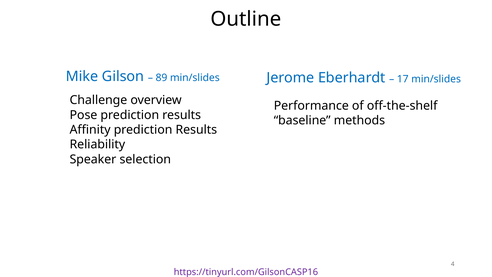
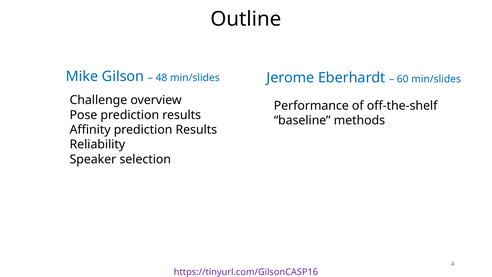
89: 89 -> 48 (161, 78)
17: 17 -> 60 (403, 79)
